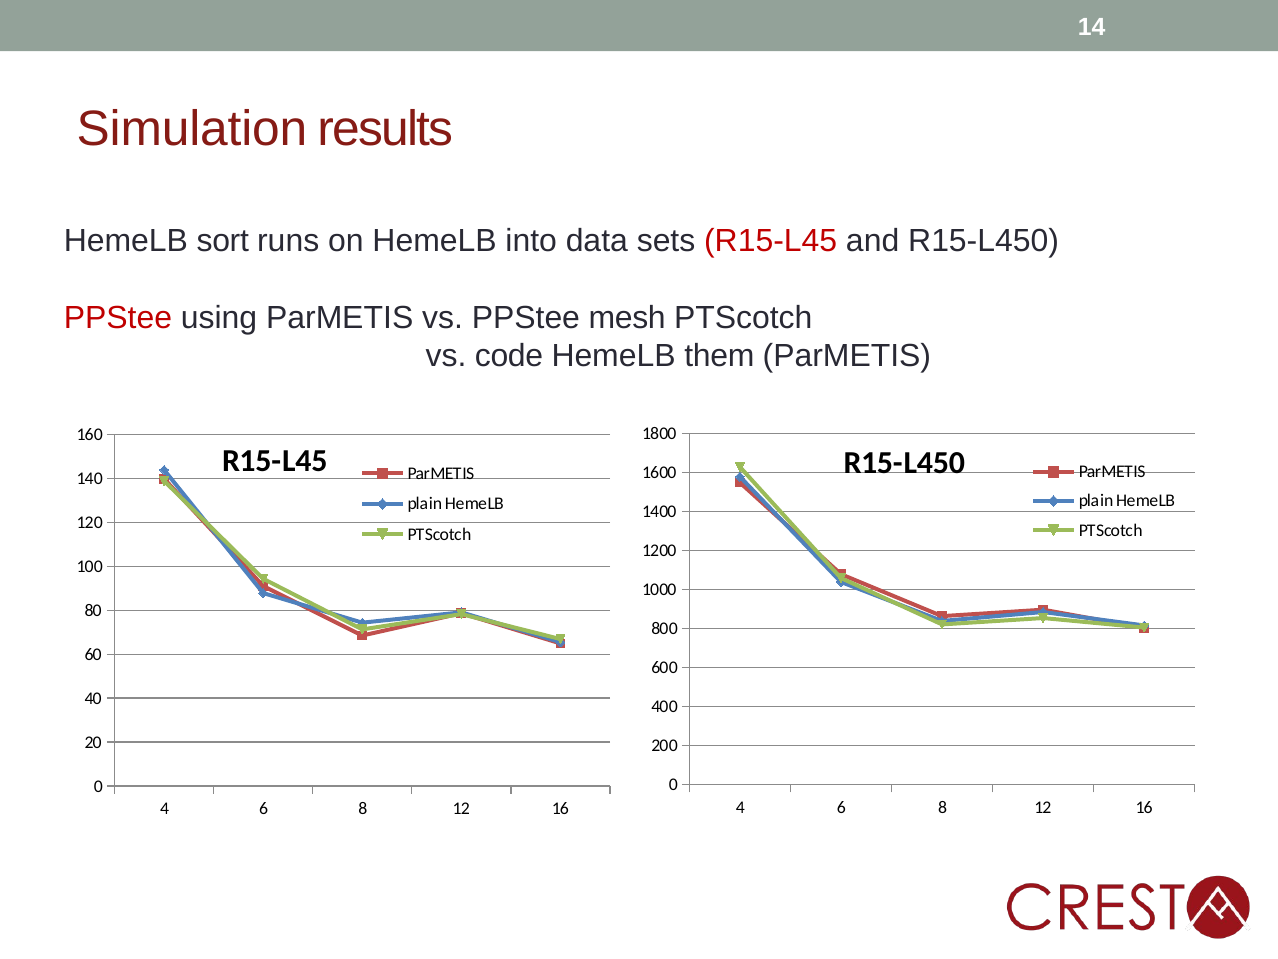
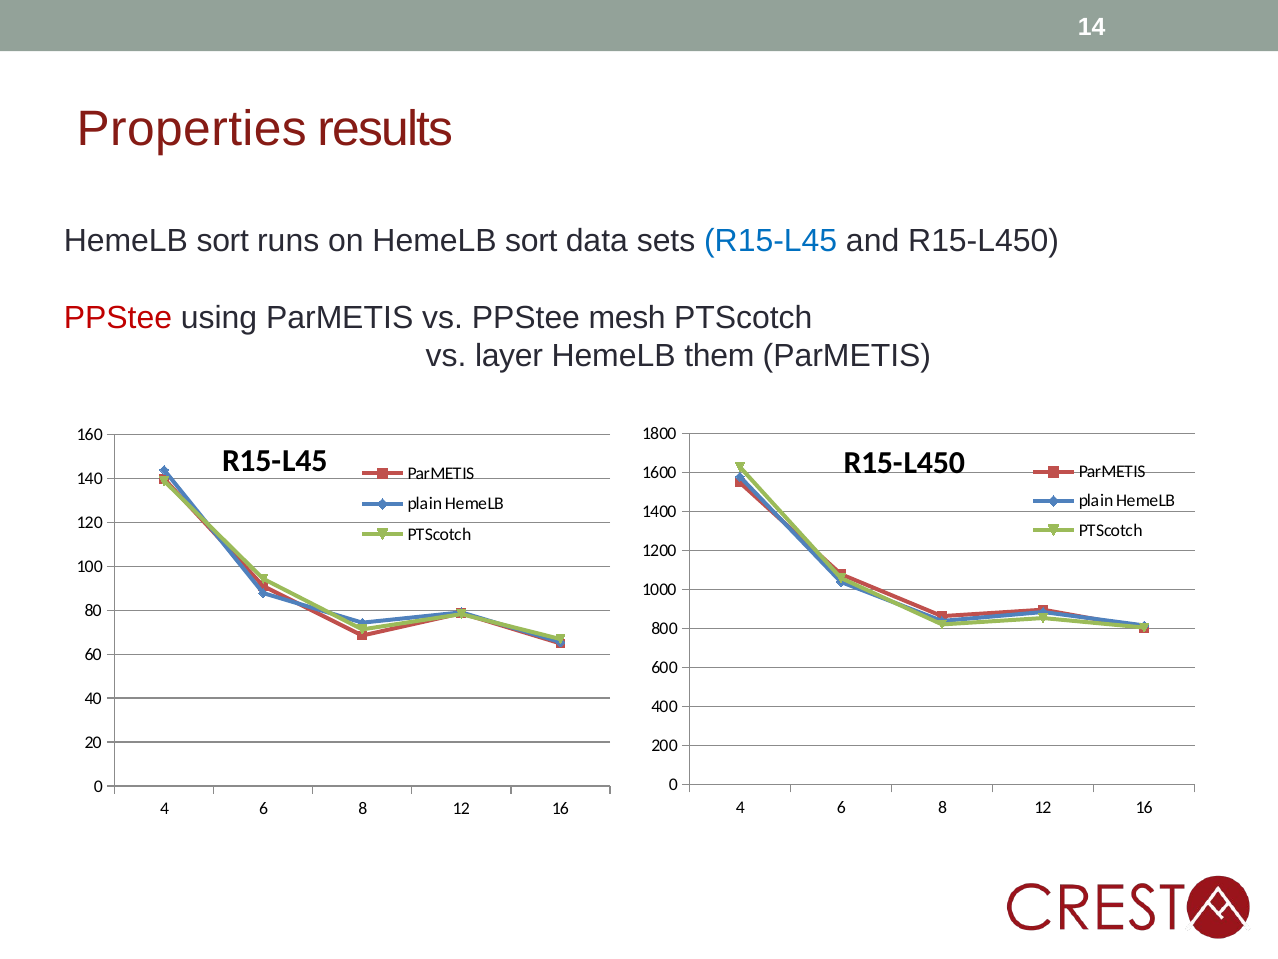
Simulation: Simulation -> Properties (192, 129)
on HemeLB into: into -> sort (531, 241)
R15-L45 colour: red -> blue (771, 241)
code: code -> layer (509, 356)
